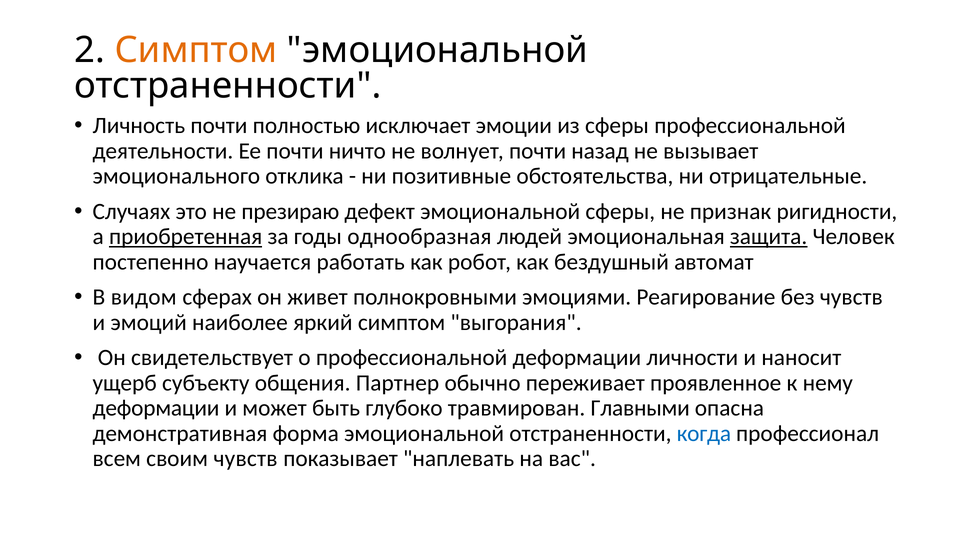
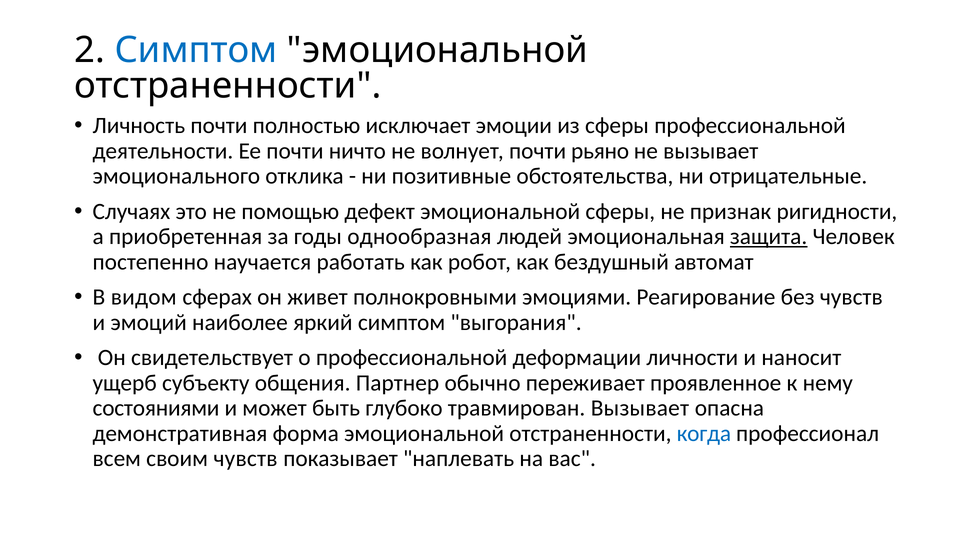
Симптом colour: orange -> blue (196, 50)
назад: назад -> рьяно (600, 151)
презираю: презираю -> помощью (290, 212)
приобретенная underline: present -> none (186, 237)
деформации: деформации -> состояниями (156, 408)
травмирован Главными: Главными -> Вызывает (640, 408)
